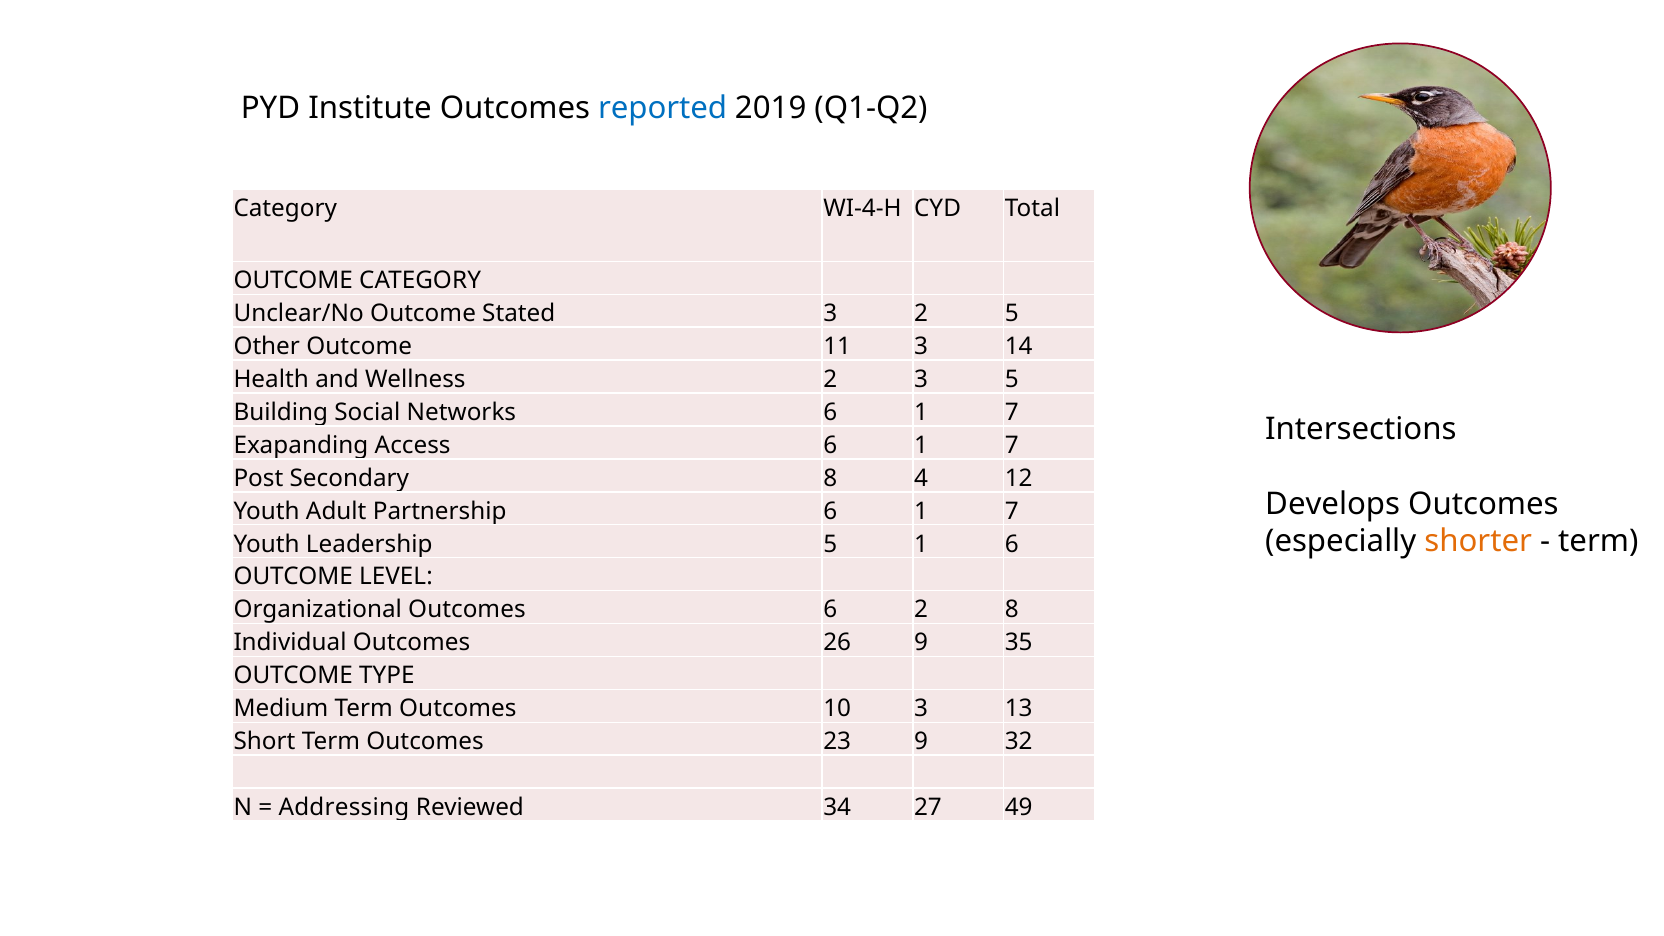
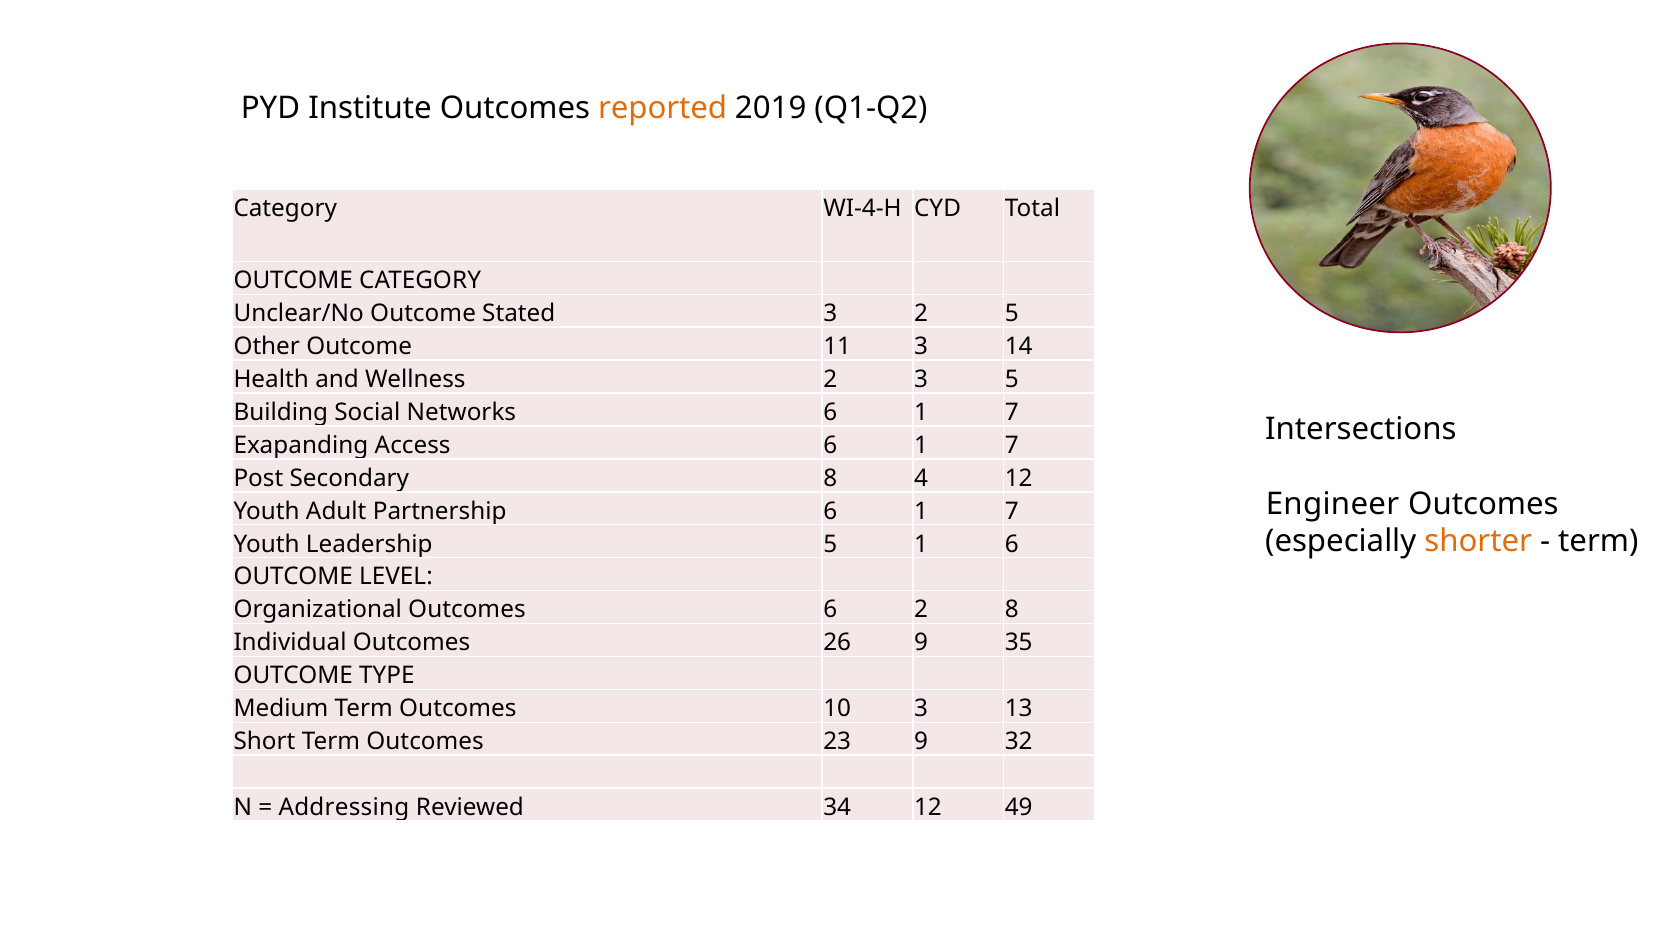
reported colour: blue -> orange (663, 108)
Develops: Develops -> Engineer (1333, 504)
34 27: 27 -> 12 (928, 807)
